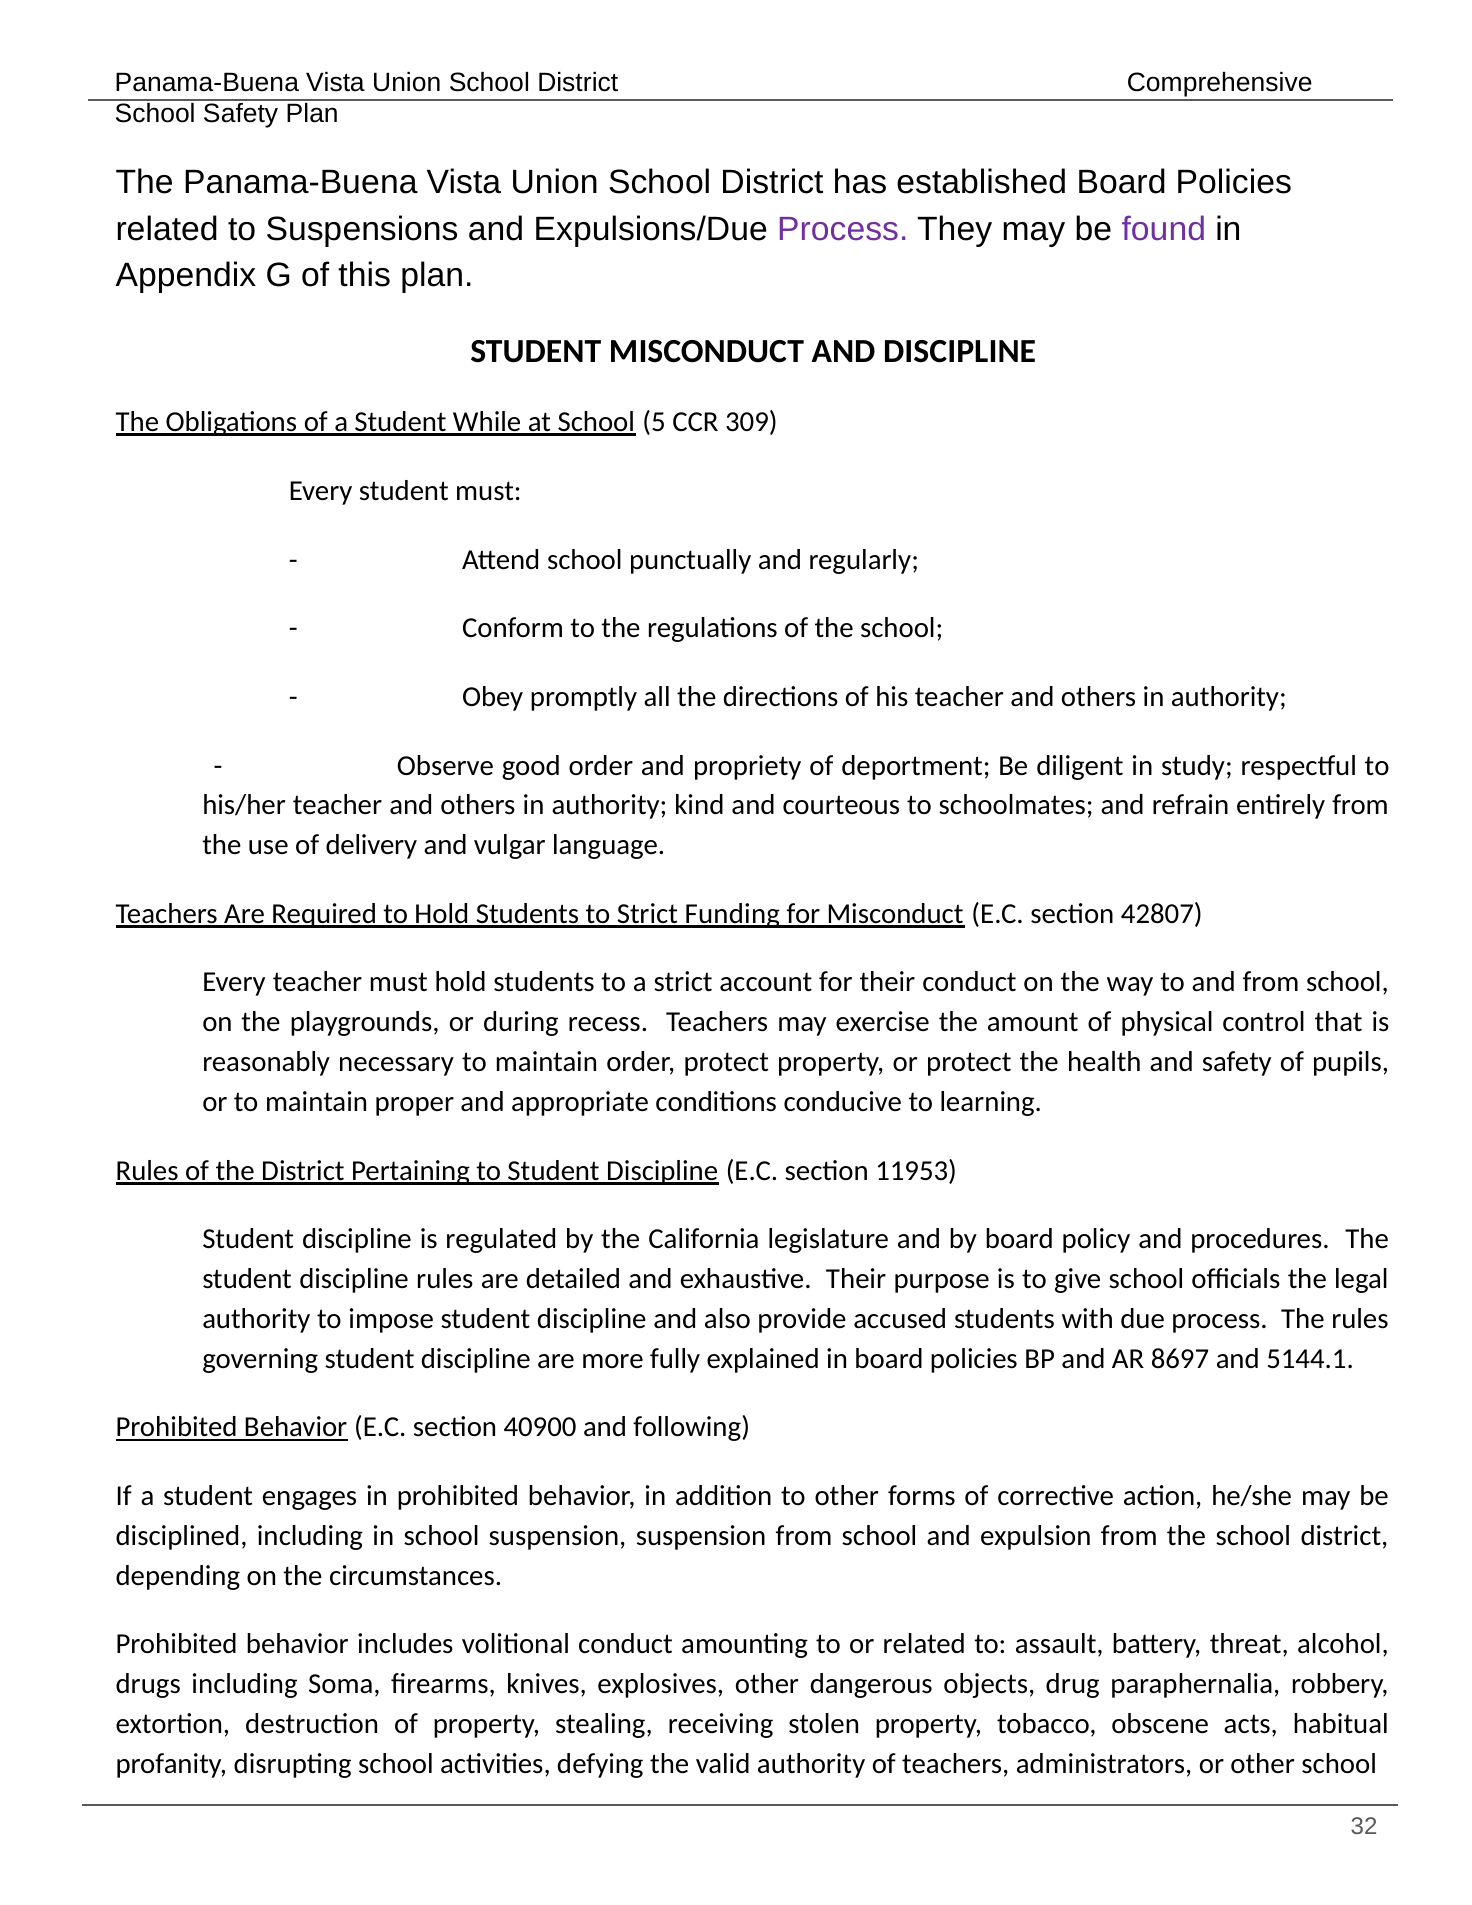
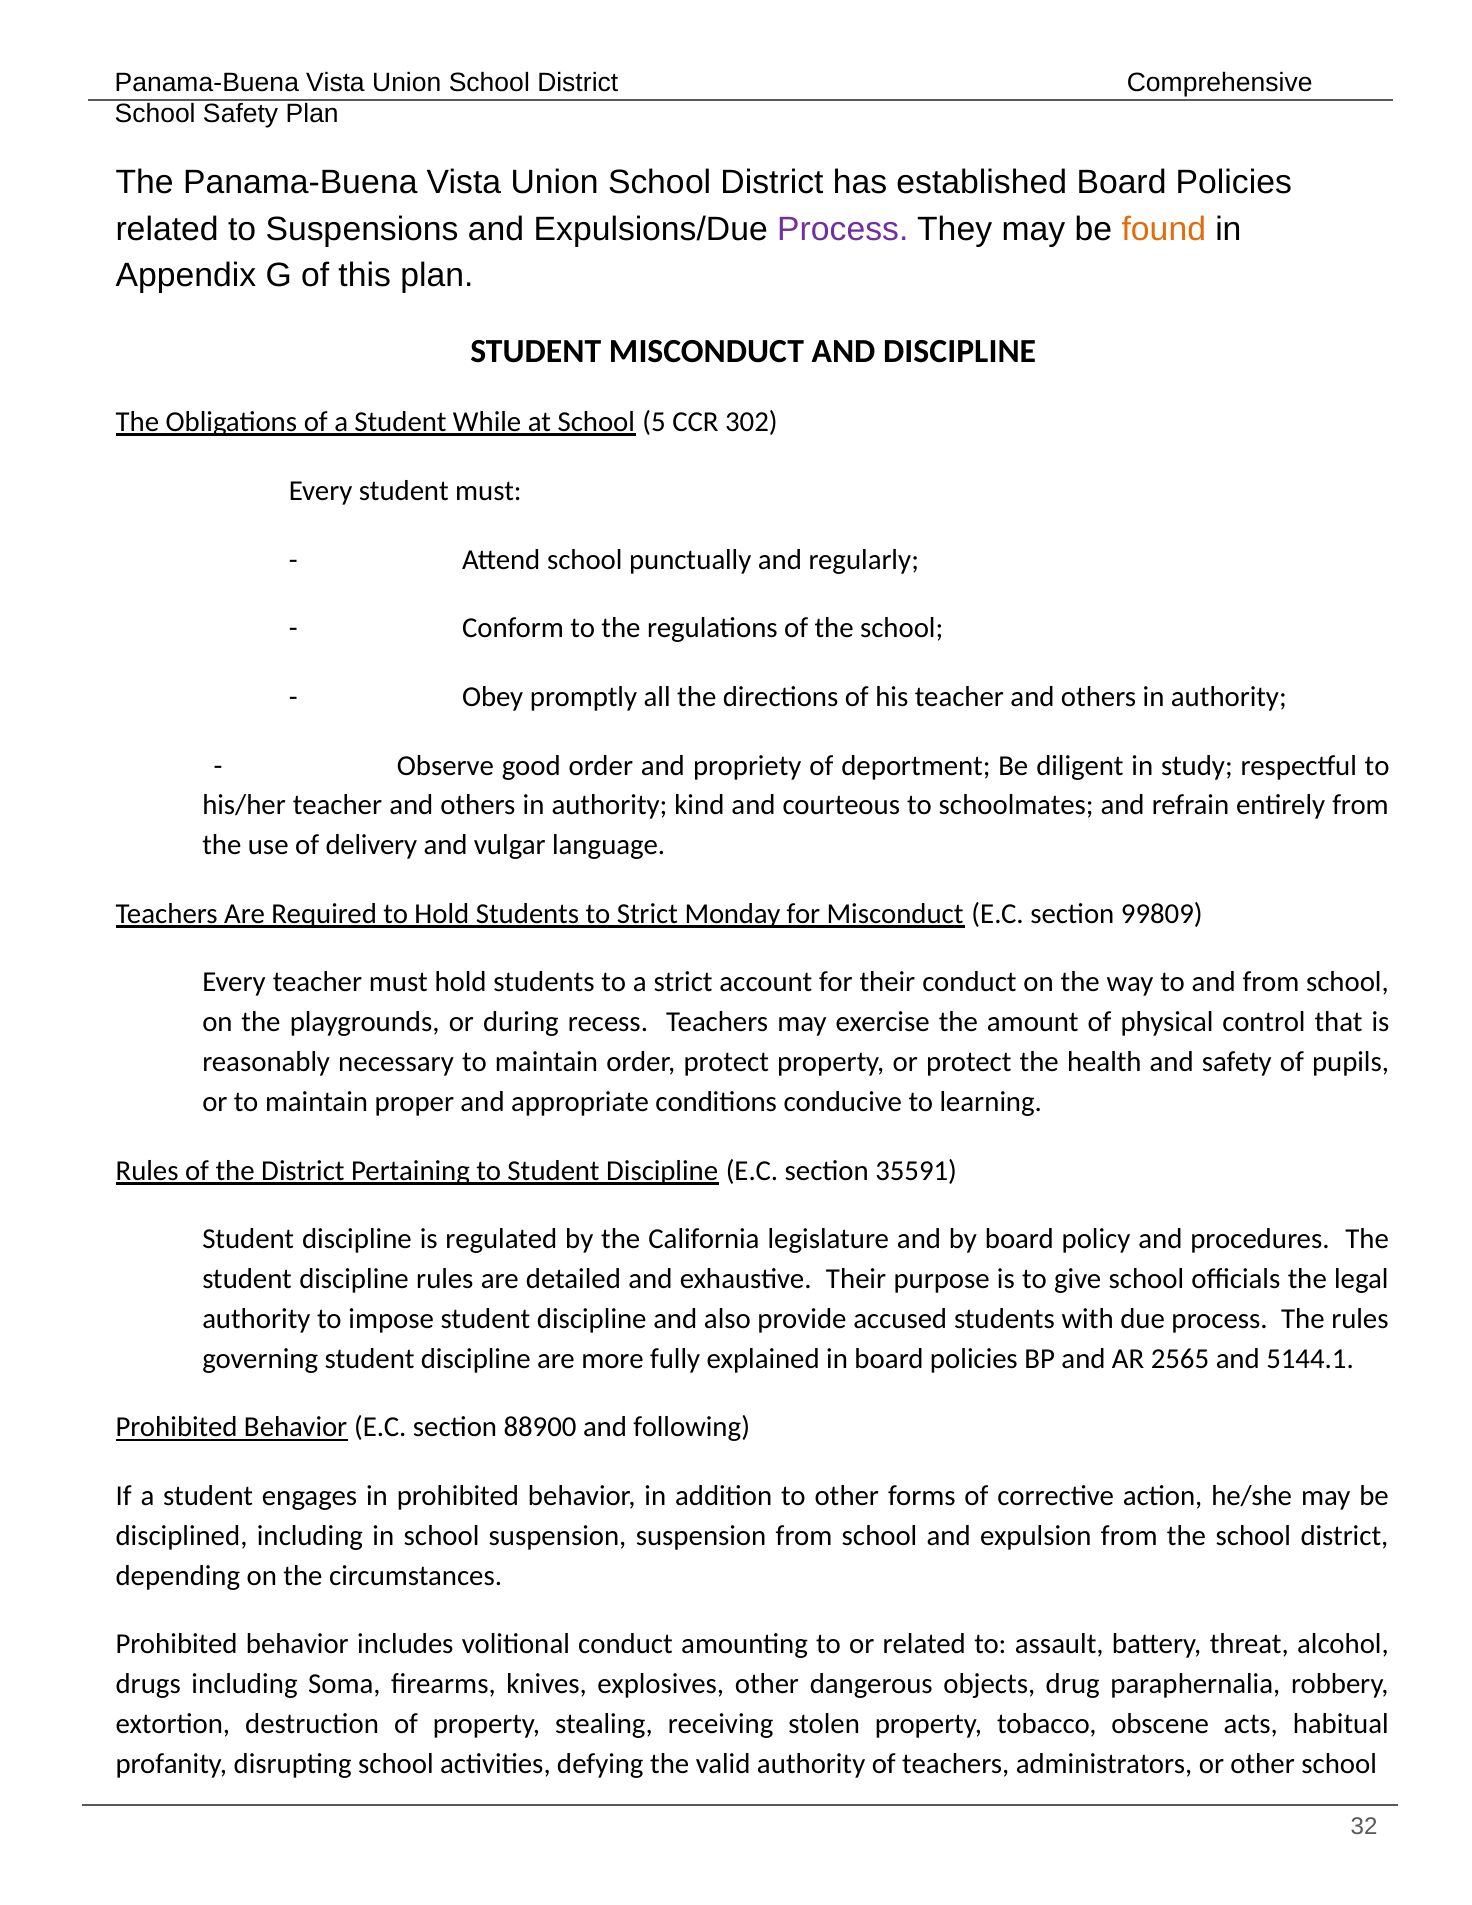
found colour: purple -> orange (1164, 229)
309: 309 -> 302 (751, 422)
Funding: Funding -> Monday (733, 914)
42807: 42807 -> 99809 (1162, 914)
11953: 11953 -> 35591 (916, 1171)
8697: 8697 -> 2565 (1180, 1359)
40900: 40900 -> 88900 (540, 1427)
